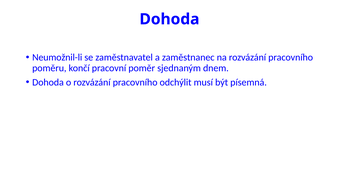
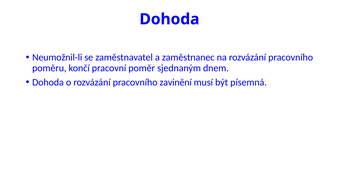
odchýlit: odchýlit -> zavinění (176, 82)
